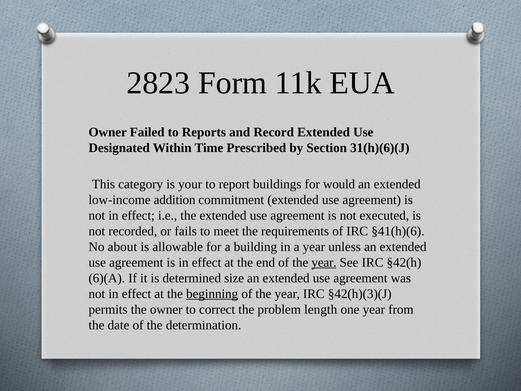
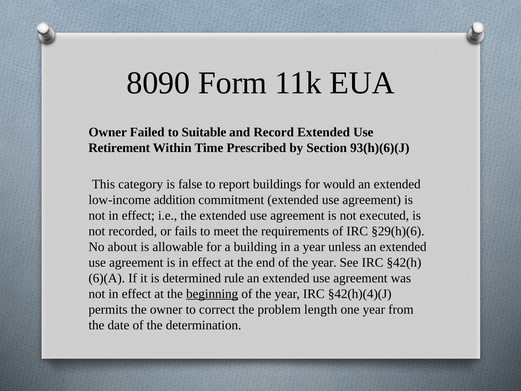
2823: 2823 -> 8090 (158, 83)
Reports: Reports -> Suitable (204, 132)
Designated: Designated -> Retirement (119, 148)
31(h)(6)(J: 31(h)(6)(J -> 93(h)(6)(J (380, 148)
your: your -> false (190, 184)
§41(h)(6: §41(h)(6 -> §29(h)(6 (398, 231)
year underline: present -> none (324, 262)
size: size -> rule (234, 278)
§42(h)(3)(J: §42(h)(3)(J -> §42(h)(4)(J (360, 294)
